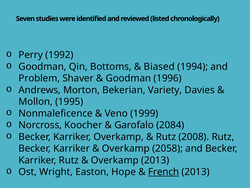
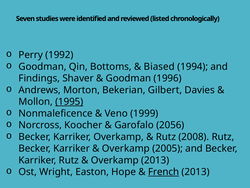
Problem: Problem -> Findings (39, 78)
Variety: Variety -> Gilbert (165, 90)
1995 underline: none -> present (69, 101)
2084: 2084 -> 2056 (170, 125)
2058: 2058 -> 2005 (168, 148)
